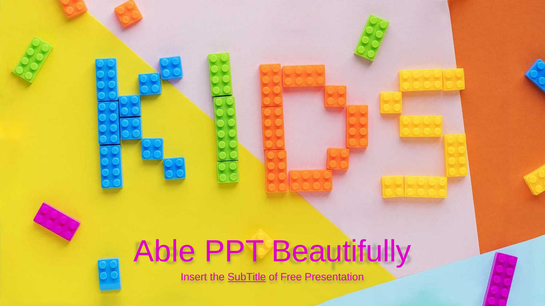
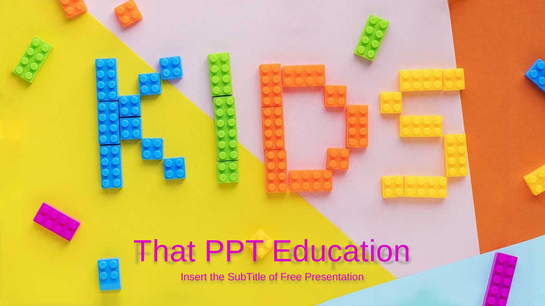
Able: Able -> That (164, 252)
Beautifully: Beautifully -> Education (341, 252)
SubTitle underline: present -> none (247, 277)
